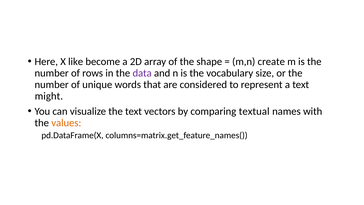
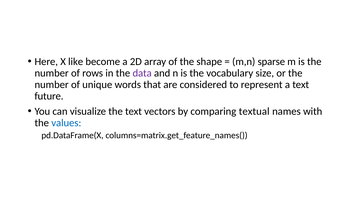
create: create -> sparse (271, 62)
might: might -> future (49, 96)
values colour: orange -> blue (66, 123)
